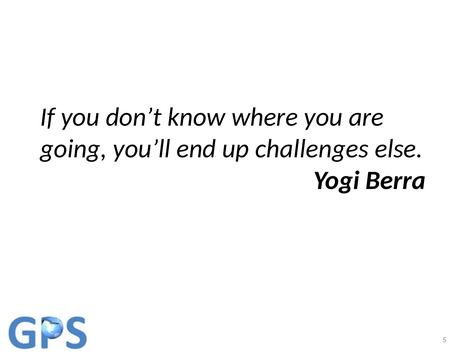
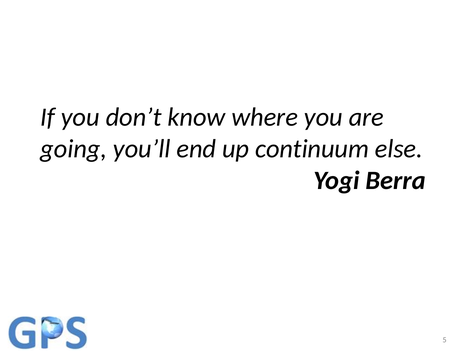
challenges: challenges -> continuum (312, 149)
